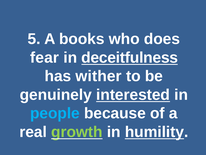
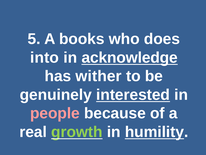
fear: fear -> into (45, 57)
deceitfulness: deceitfulness -> acknowledge (130, 57)
people colour: light blue -> pink (55, 113)
